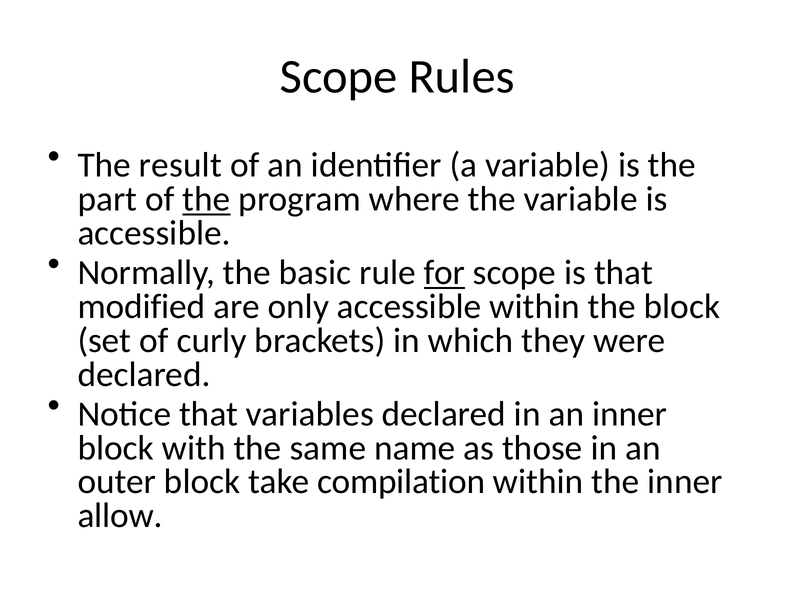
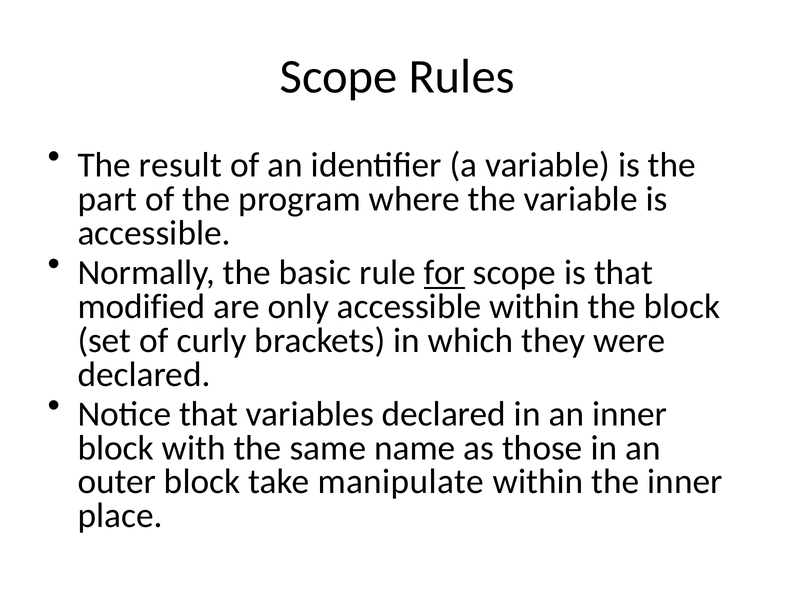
the underline: present -> none (206, 199)
compilation: compilation -> manipulate (401, 482)
allow: allow -> place (120, 516)
